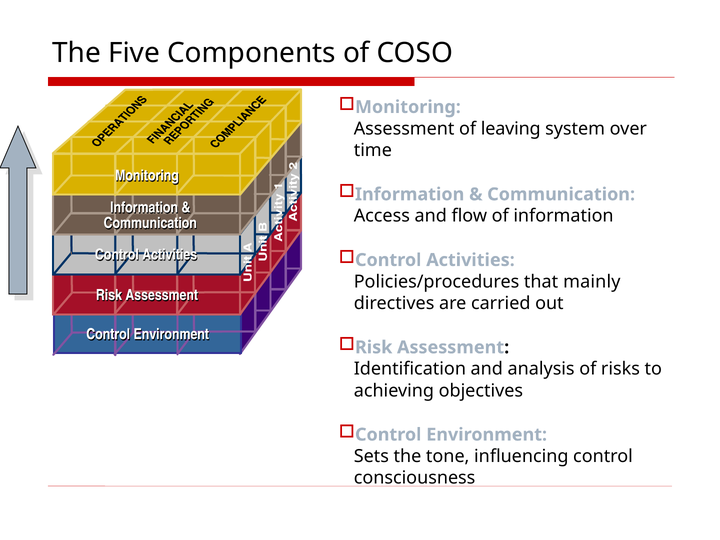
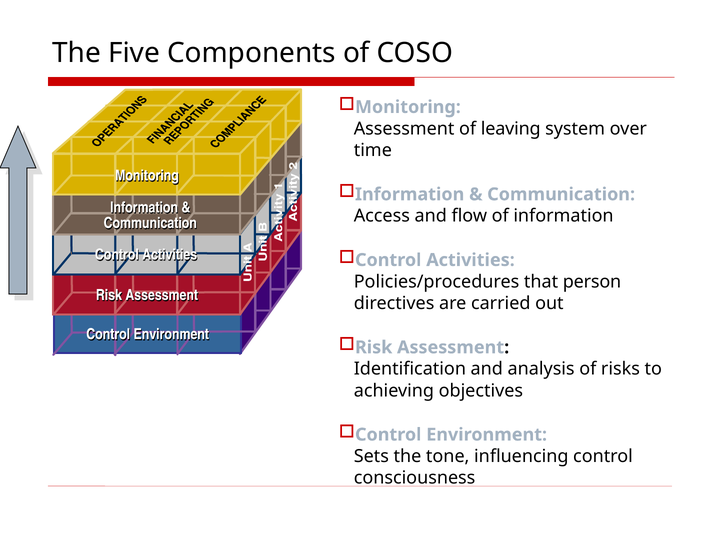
mainly: mainly -> person (592, 282)
